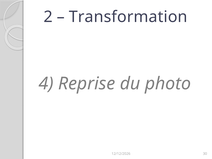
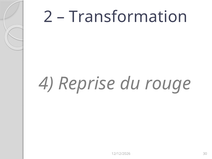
photo: photo -> rouge (168, 84)
